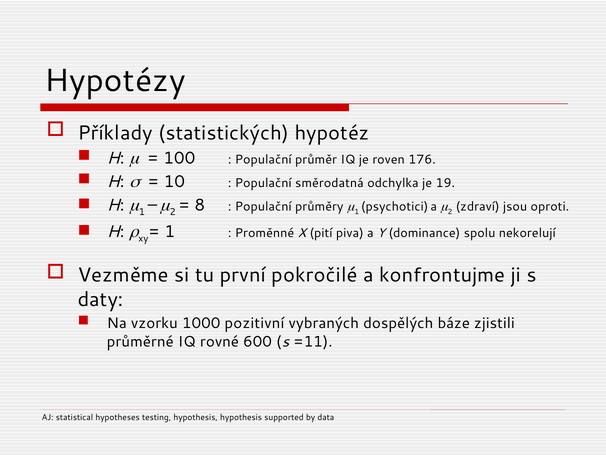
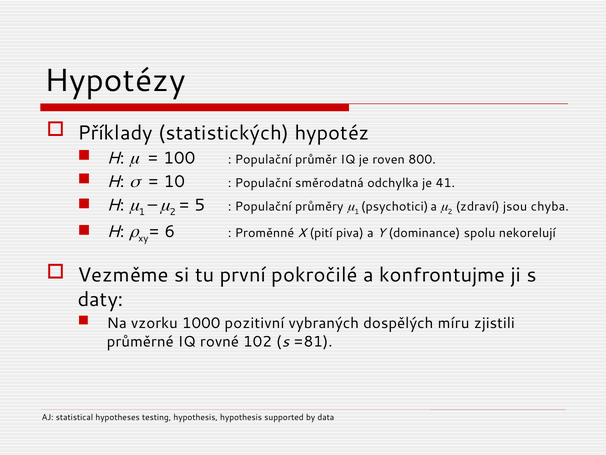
176: 176 -> 800 (422, 159)
19: 19 -> 41 (445, 183)
8: 8 -> 5 (200, 205)
oproti: oproti -> chyba (550, 207)
1: 1 -> 6 (170, 232)
báze: báze -> míru (454, 323)
600: 600 -> 102 (258, 341)
=11: =11 -> =81 (313, 341)
